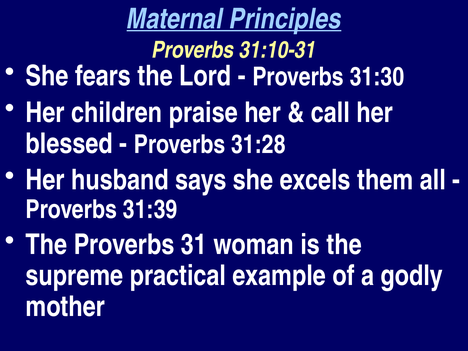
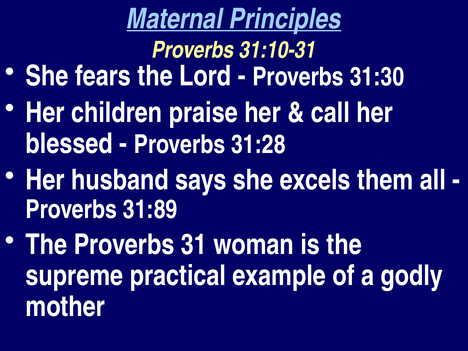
31:39: 31:39 -> 31:89 (150, 210)
